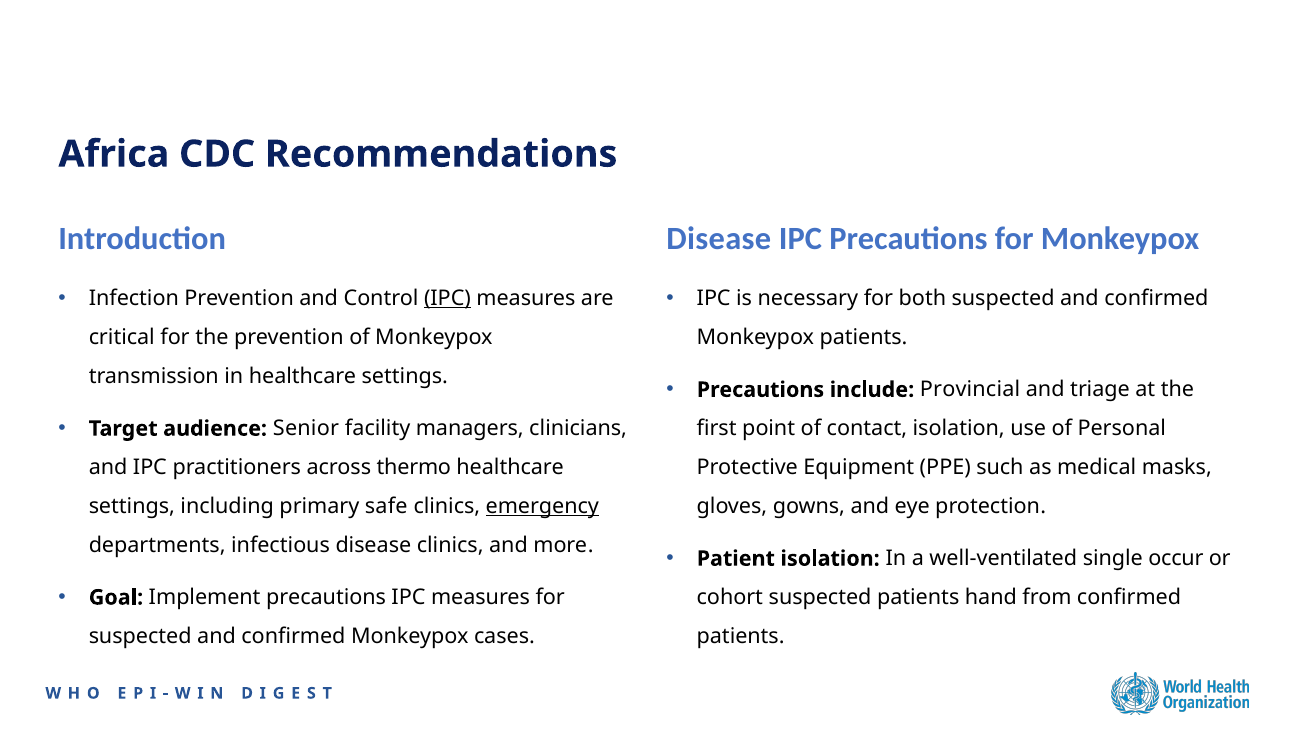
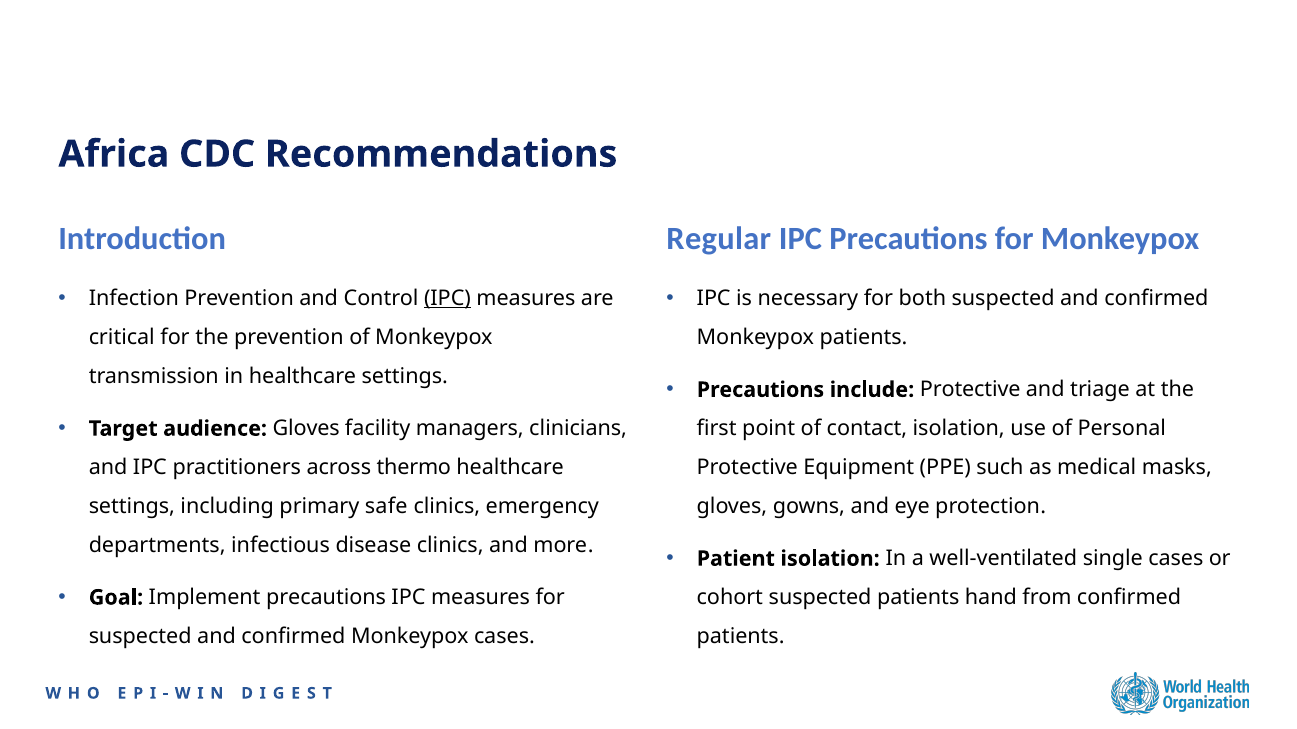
Disease: Disease -> Regular (719, 239)
include Provincial: Provincial -> Protective (970, 390)
audience Senior: Senior -> Gloves (306, 429)
emergency underline: present -> none (542, 507)
single occur: occur -> cases (1176, 559)
